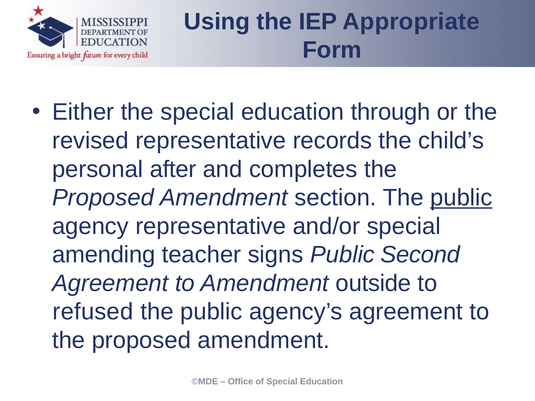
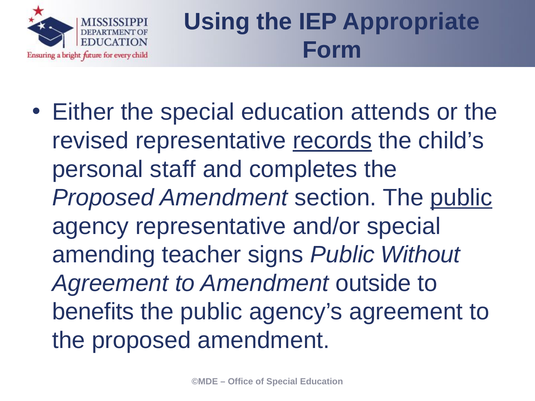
through: through -> attends (390, 112)
records underline: none -> present (332, 141)
after: after -> staff (173, 169)
Second: Second -> Without (420, 255)
refused: refused -> benefits (93, 312)
